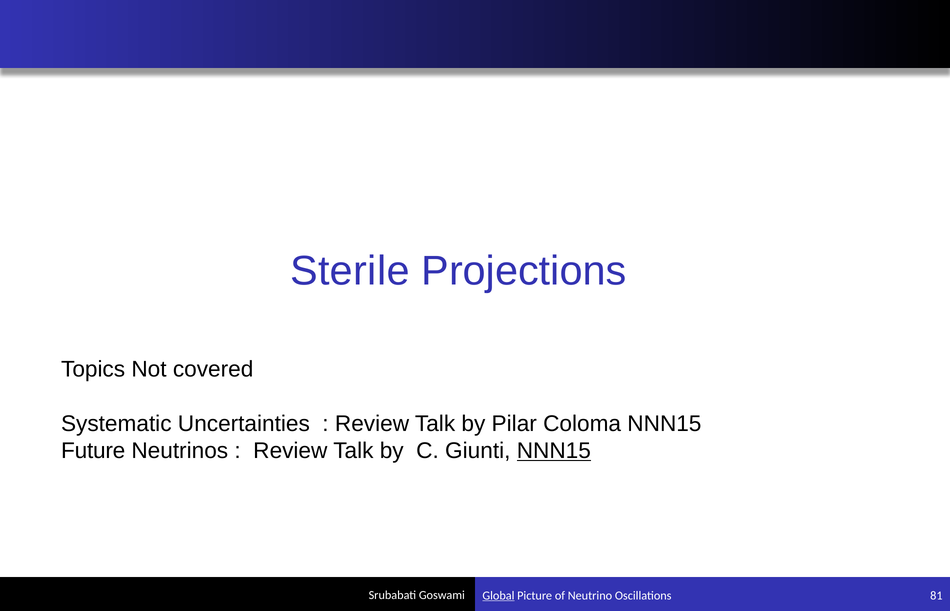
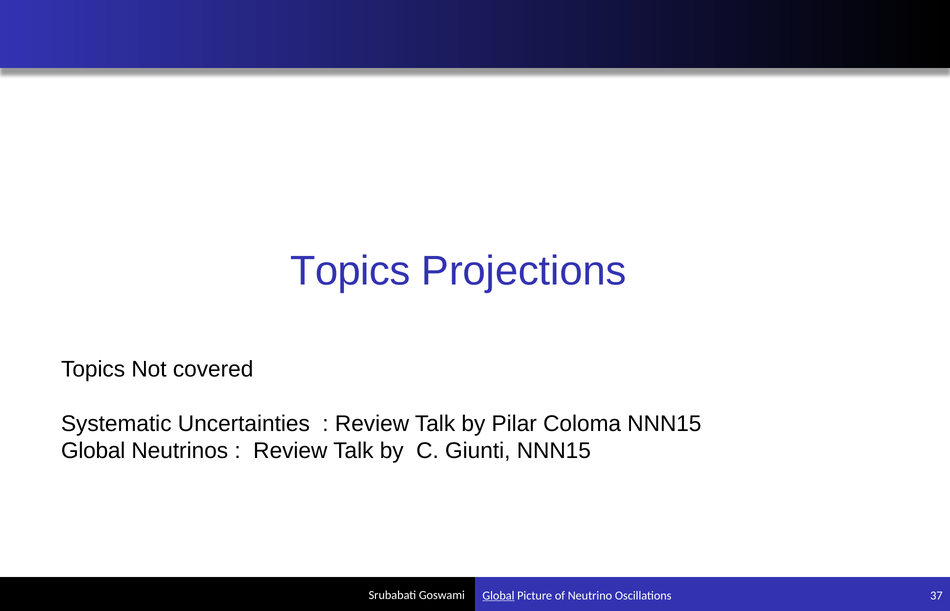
Sterile: Sterile -> Topics (350, 271)
Future: Future -> Global (93, 450)
NNN15 underline: present -> none (554, 450)
81: 81 -> 37 (936, 595)
